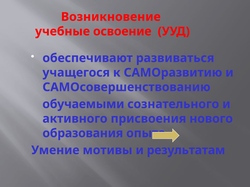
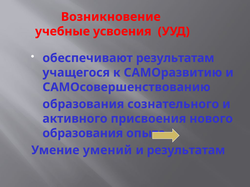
освоение: освоение -> усвоения (122, 31)
обеспечивают развиваться: развиваться -> результатам (175, 58)
обучаемыми: обучаемыми -> образования (83, 104)
мотивы: мотивы -> умений (107, 151)
